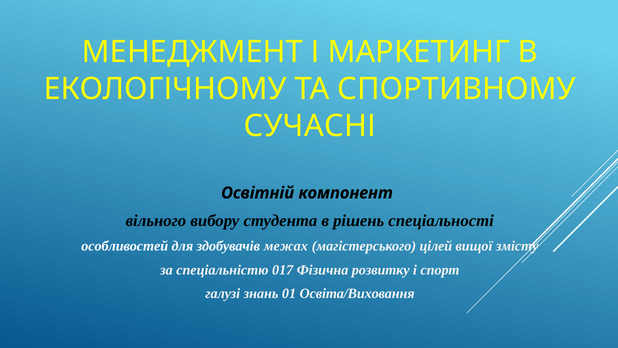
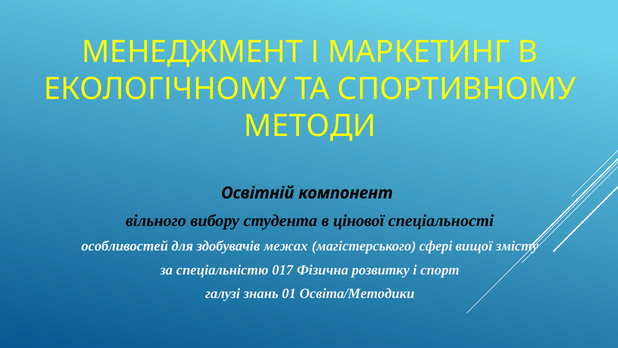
СУЧАСНІ: СУЧАСНІ -> МЕТОДИ (310, 126)
рішень: рішень -> цінової (359, 220)
цілей: цілей -> сфері (436, 246)
Освіта/Виховання: Освіта/Виховання -> Освіта/Методики (357, 293)
